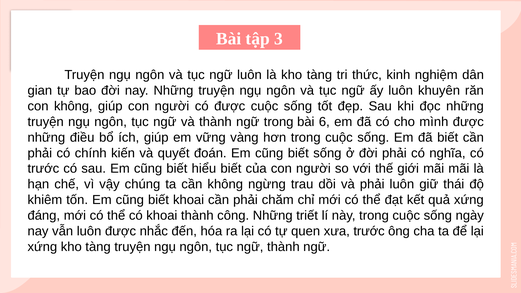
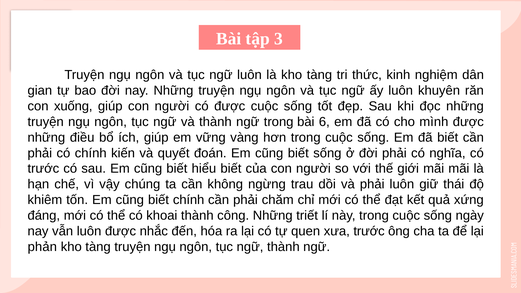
con không: không -> xuống (73, 106)
biết khoai: khoai -> chính (189, 200)
xứng: xứng -> phản (42, 247)
